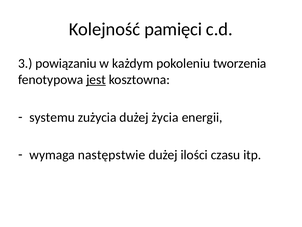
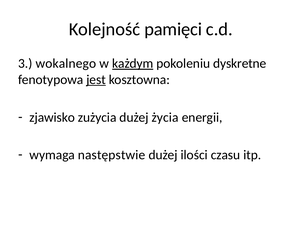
powiązaniu: powiązaniu -> wokalnego (66, 63)
każdym underline: none -> present (133, 63)
tworzenia: tworzenia -> dyskretne (240, 63)
systemu: systemu -> zjawisko (52, 117)
